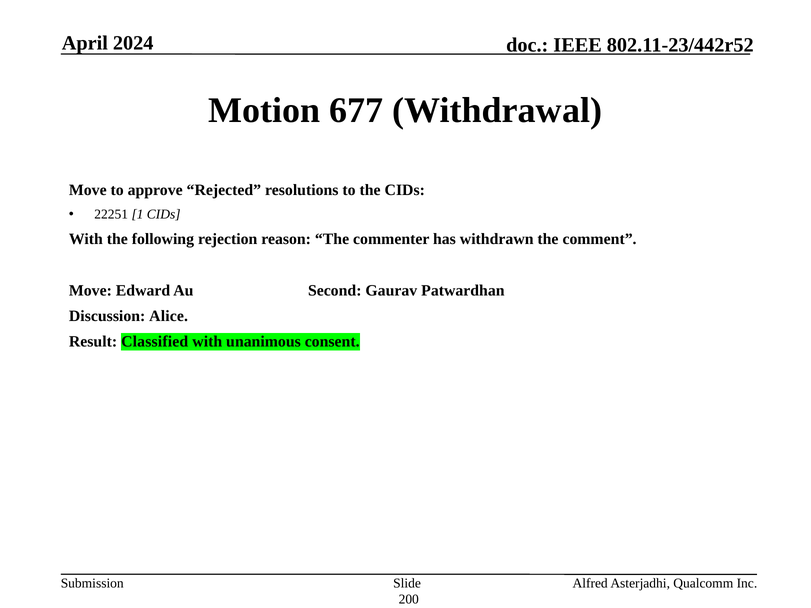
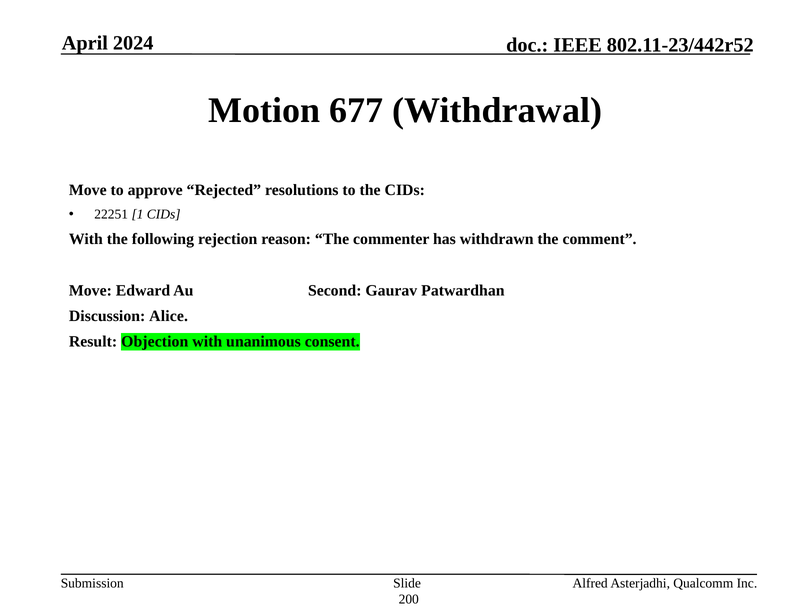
Classified: Classified -> Objection (155, 342)
